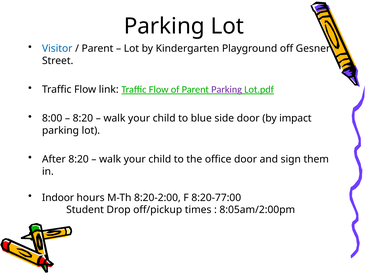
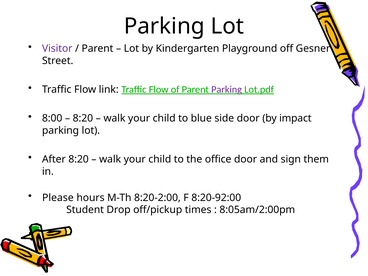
Visitor colour: blue -> purple (57, 49)
Indoor: Indoor -> Please (58, 198)
8:20-77:00: 8:20-77:00 -> 8:20-92:00 (216, 198)
